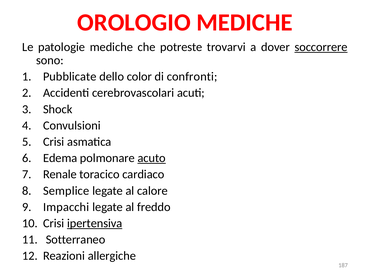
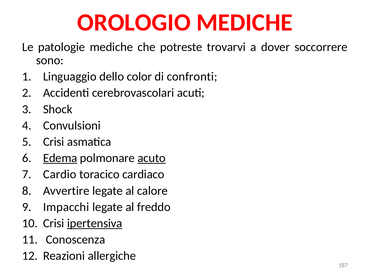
soccorrere underline: present -> none (321, 47)
Pubblicate: Pubblicate -> Linguaggio (70, 76)
Edema underline: none -> present (60, 158)
Renale: Renale -> Cardio (60, 174)
Semplice: Semplice -> Avvertire (66, 190)
Sotterraneo: Sotterraneo -> Conoscenza (76, 239)
